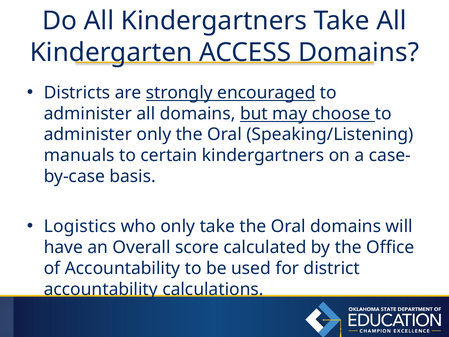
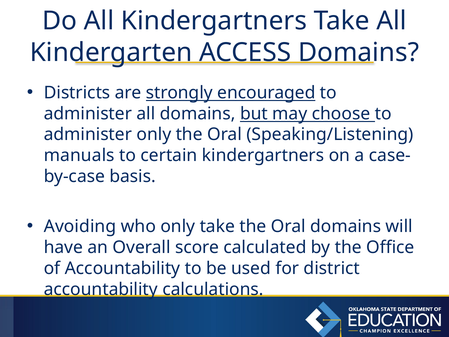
Logistics: Logistics -> Avoiding (80, 226)
